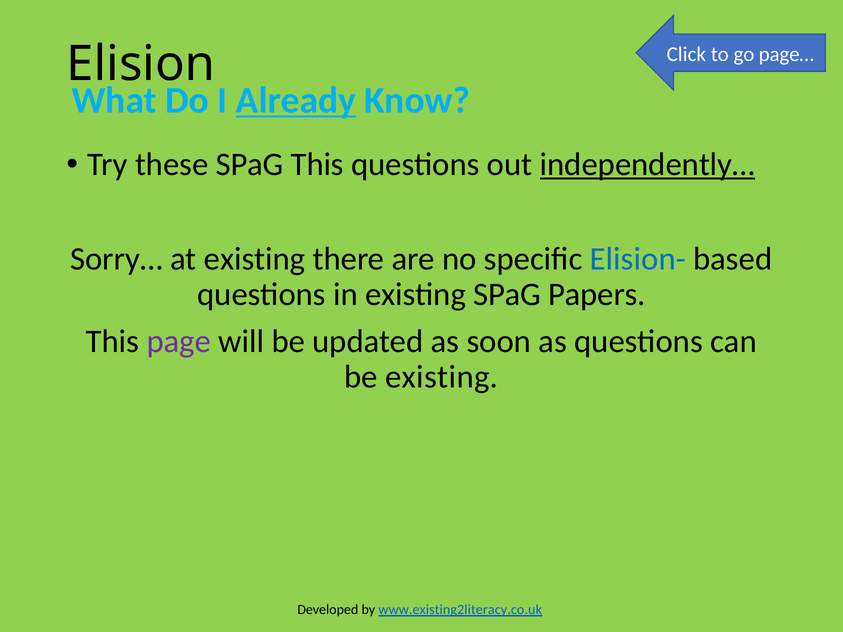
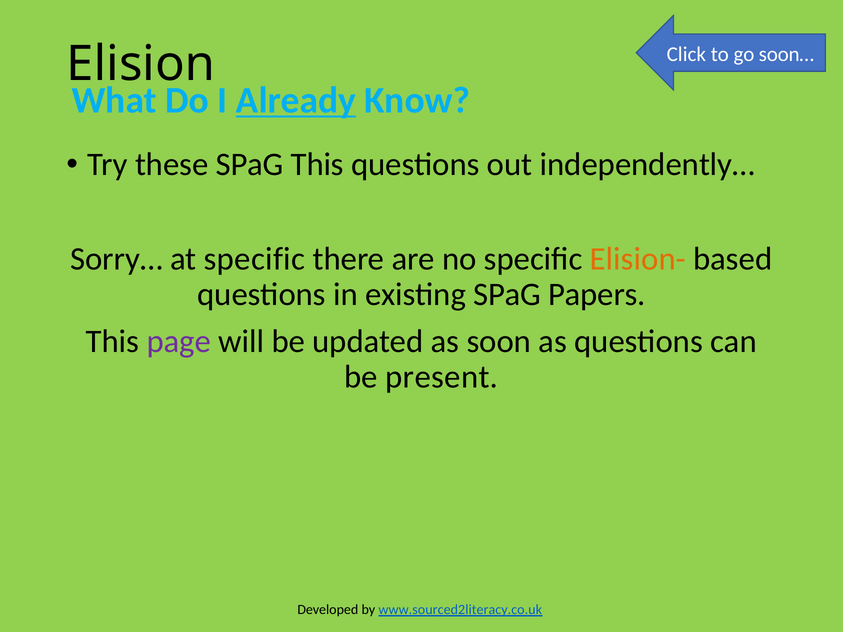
page…: page… -> soon… (786, 54)
independently… underline: present -> none (647, 165)
at existing: existing -> specific (254, 259)
Elision- colour: blue -> orange (638, 259)
be existing: existing -> present (442, 377)
www.existing2literacy.co.uk: www.existing2literacy.co.uk -> www.sourced2literacy.co.uk (460, 610)
